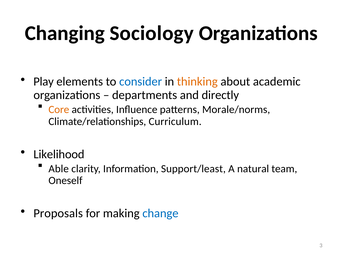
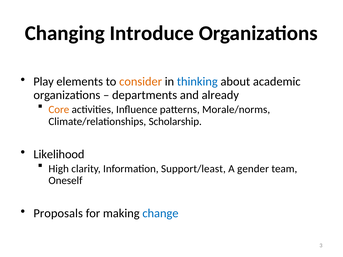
Sociology: Sociology -> Introduce (152, 33)
consider colour: blue -> orange (141, 82)
thinking colour: orange -> blue (197, 82)
directly: directly -> already (220, 95)
Curriculum: Curriculum -> Scholarship (175, 122)
Able: Able -> High (59, 169)
natural: natural -> gender (253, 169)
